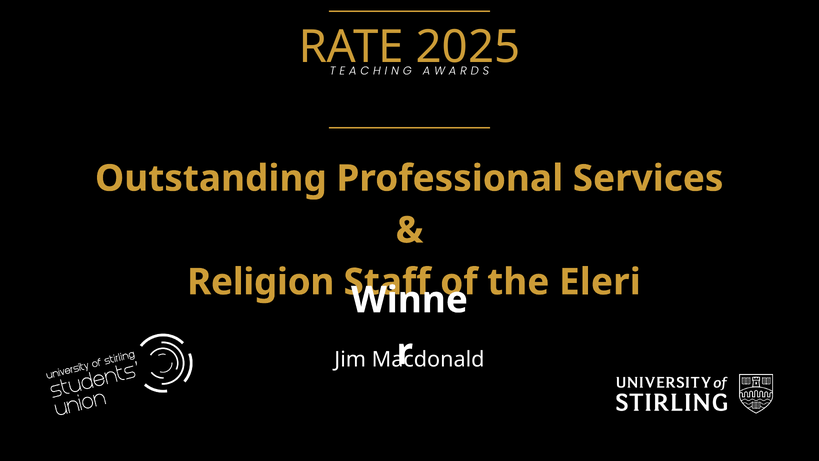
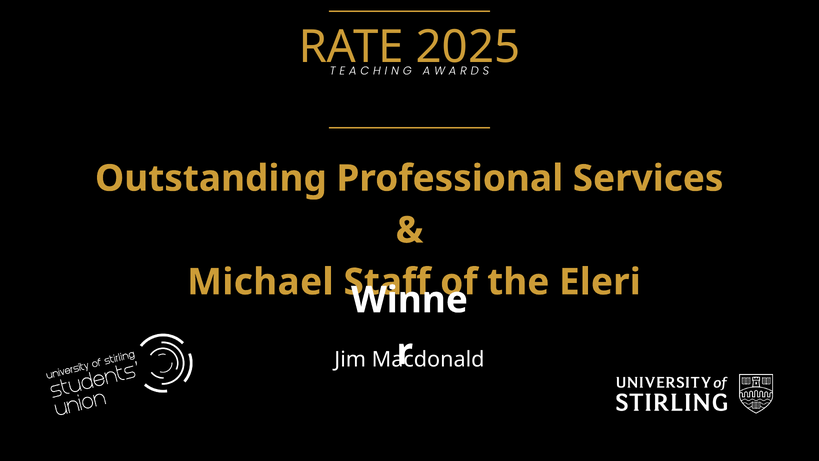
Religion: Religion -> Michael (260, 282)
